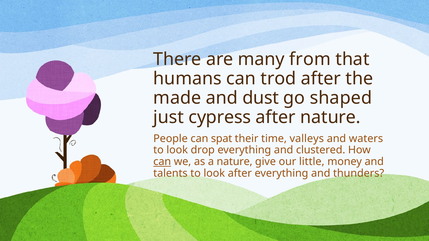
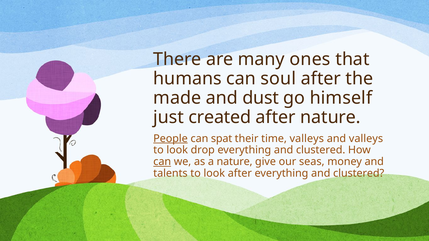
from: from -> ones (310, 59)
trod: trod -> soul (278, 79)
shaped: shaped -> himself (341, 98)
cypress: cypress -> created (220, 117)
People underline: none -> present (171, 139)
and waters: waters -> valleys (366, 139)
little: little -> seas (312, 162)
after everything and thunders: thunders -> clustered (359, 173)
